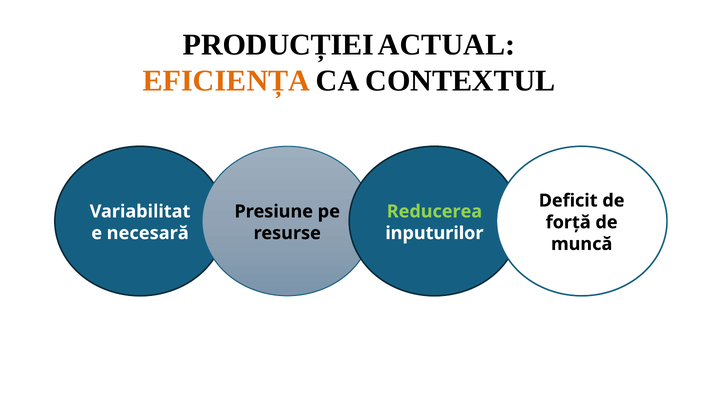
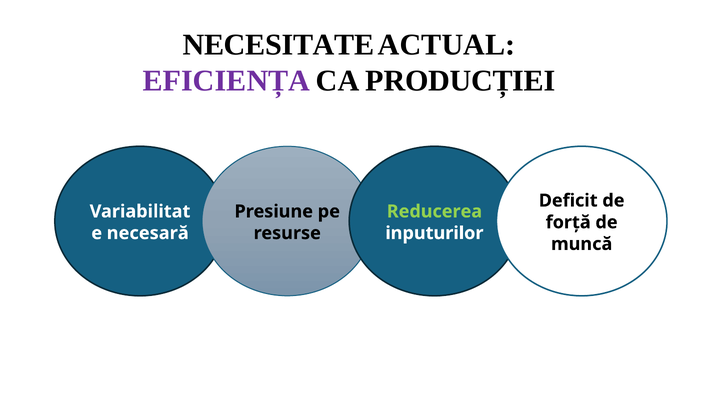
PRODUCȚIEI: PRODUCȚIEI -> NECESITATE (278, 45)
EFICIENȚA colour: orange -> purple (226, 81)
CONTEXTUL: CONTEXTUL -> PRODUCȚIEI (460, 81)
